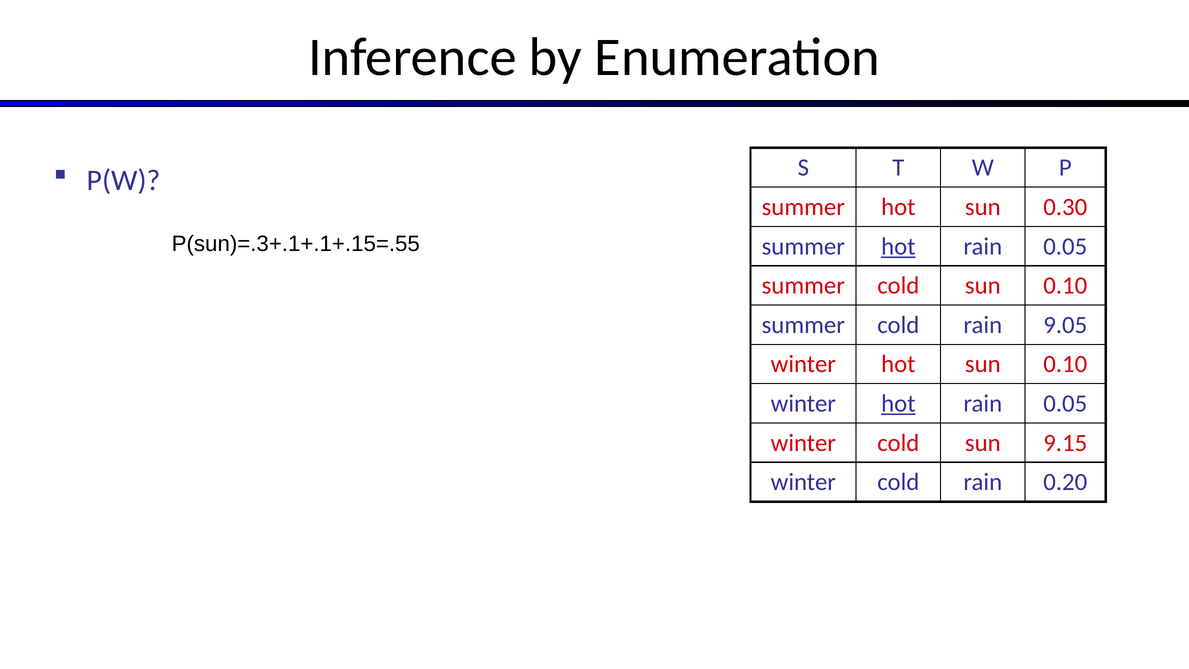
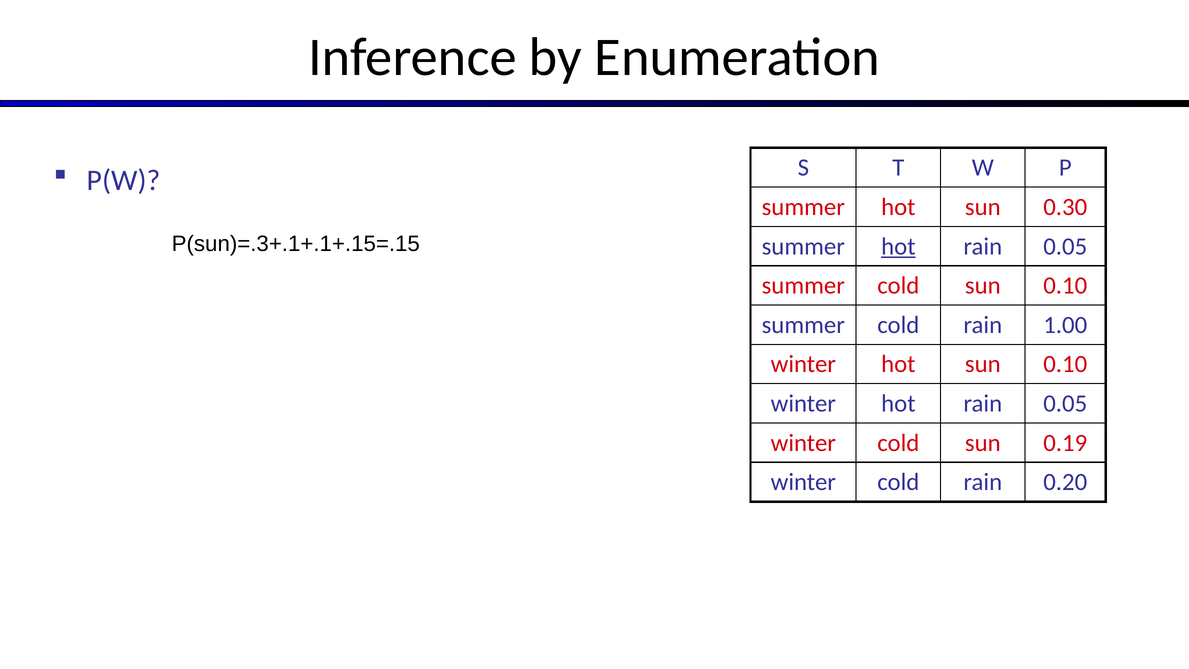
P(sun)=.3+.1+.1+.15=.55: P(sun)=.3+.1+.1+.15=.55 -> P(sun)=.3+.1+.1+.15=.15 (296, 244)
9.05: 9.05 -> 1.00 (1065, 325)
hot underline: present -> none (898, 403)
9.15: 9.15 -> 0.19 (1065, 443)
